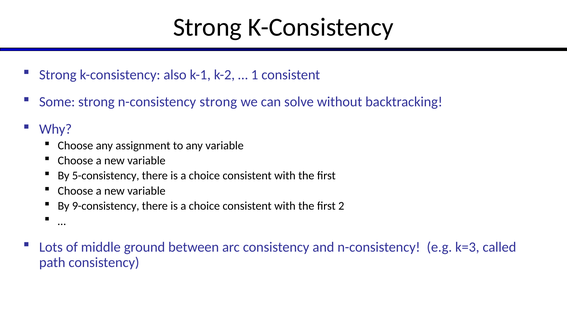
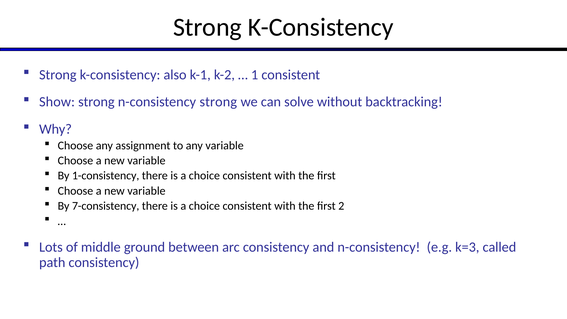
Some: Some -> Show (57, 102)
5-consistency: 5-consistency -> 1-consistency (106, 176)
9-consistency: 9-consistency -> 7-consistency (106, 206)
